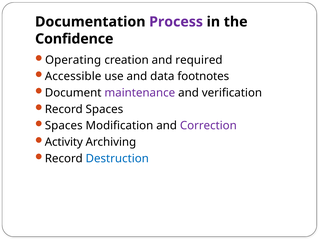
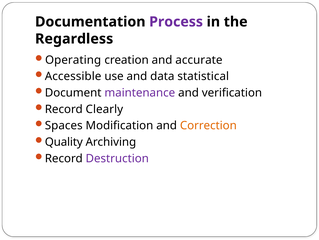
Confidence: Confidence -> Regardless (74, 39)
required: required -> accurate (199, 60)
footnotes: footnotes -> statistical (203, 76)
Record Spaces: Spaces -> Clearly (104, 109)
Correction colour: purple -> orange (208, 125)
Activity: Activity -> Quality (64, 142)
Destruction colour: blue -> purple (117, 158)
